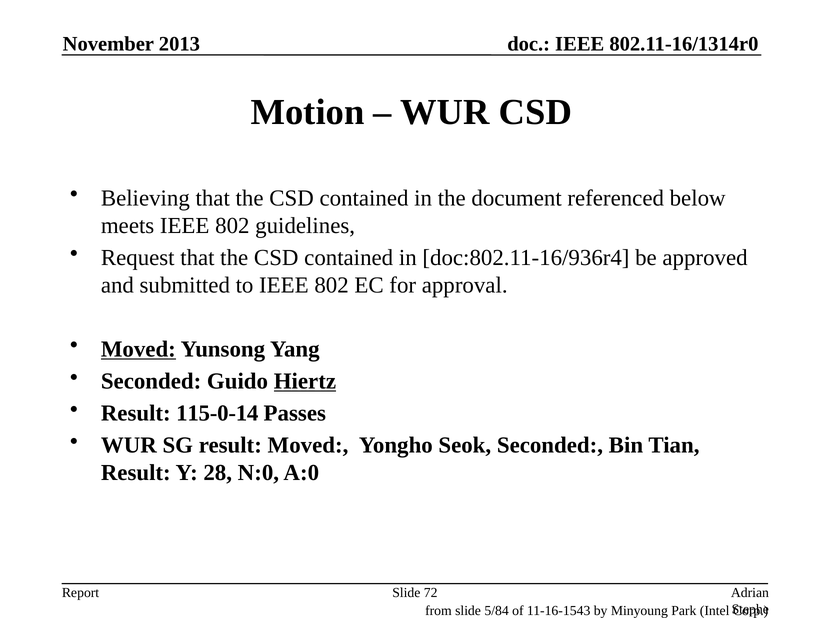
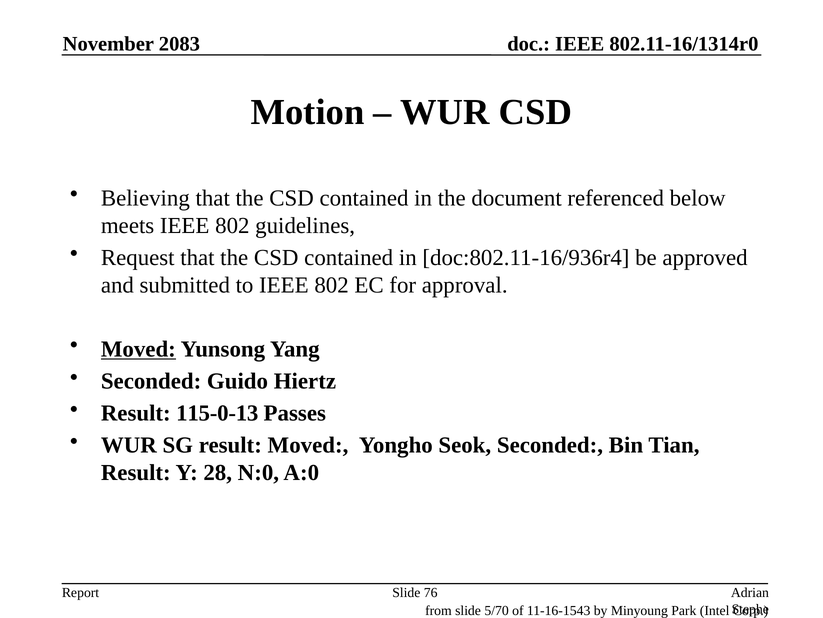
2013: 2013 -> 2083 (179, 44)
Hiertz underline: present -> none (305, 381)
115-0-14: 115-0-14 -> 115-0-13 (217, 413)
72: 72 -> 76 (431, 592)
5/84: 5/84 -> 5/70 (497, 610)
